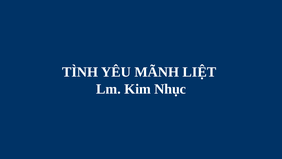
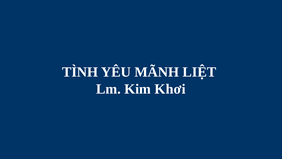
Nhục: Nhục -> Khơi (170, 89)
